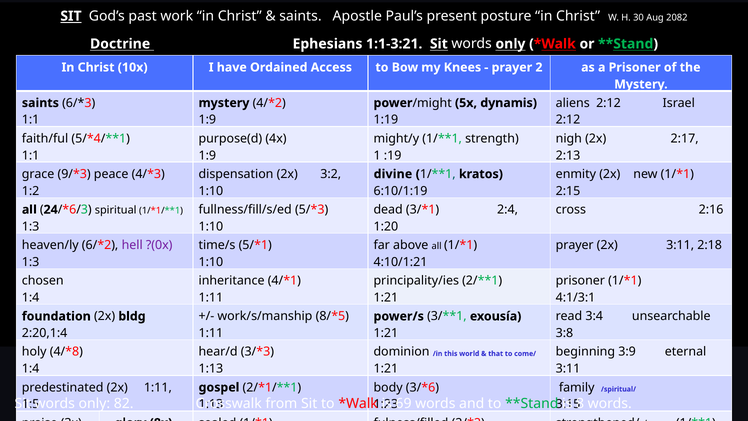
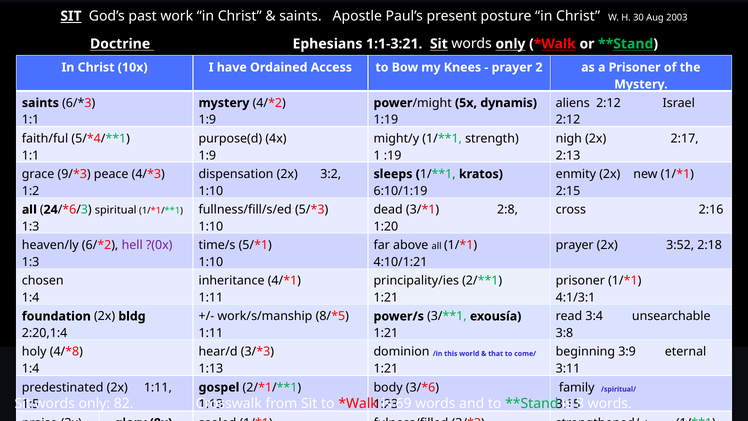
2082: 2082 -> 2003 (677, 18)
divine: divine -> sleeps (393, 174)
2:4: 2:4 -> 2:8 (508, 209)
2x 3:11: 3:11 -> 3:52 (680, 245)
